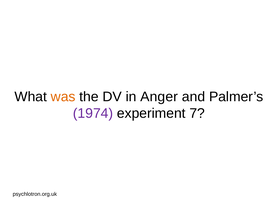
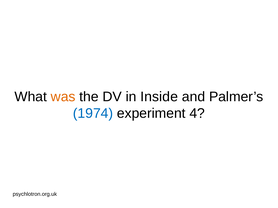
Anger: Anger -> Inside (159, 97)
1974 colour: purple -> blue (93, 114)
7: 7 -> 4 (197, 114)
